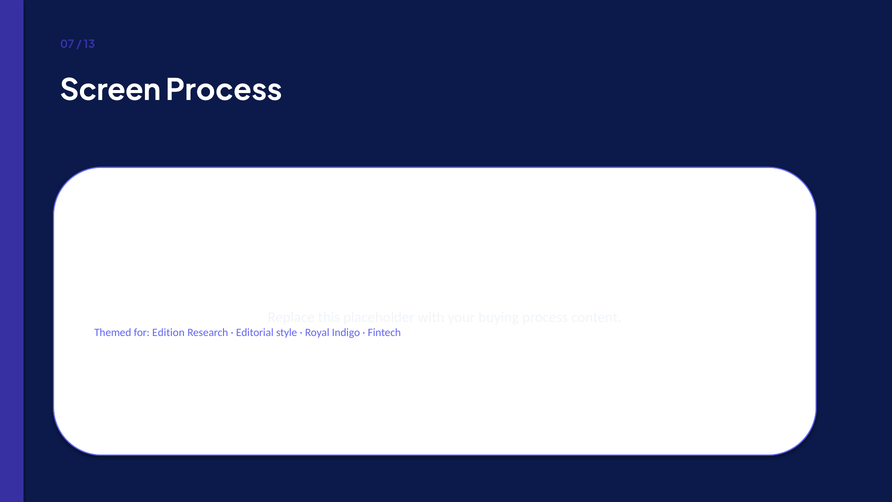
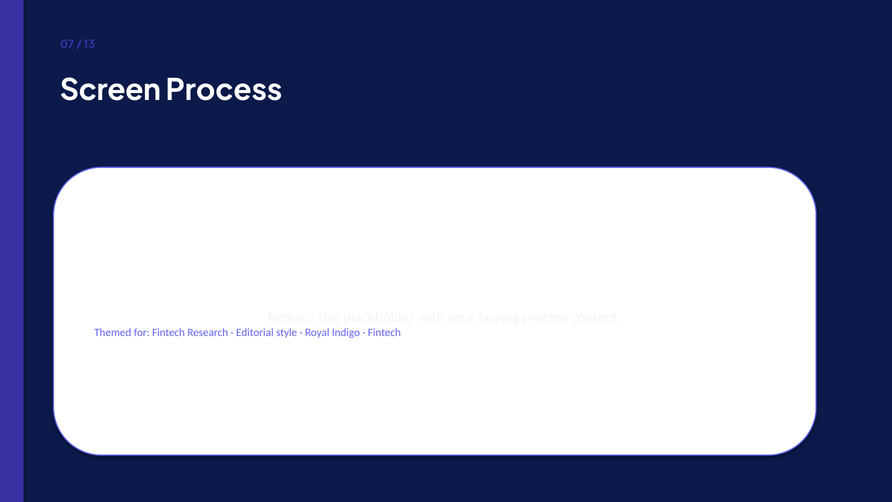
for Edition: Edition -> Fintech (169, 332)
